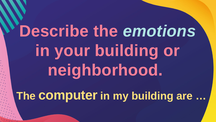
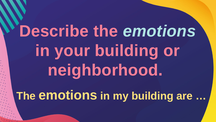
computer: computer -> emotions (68, 95)
